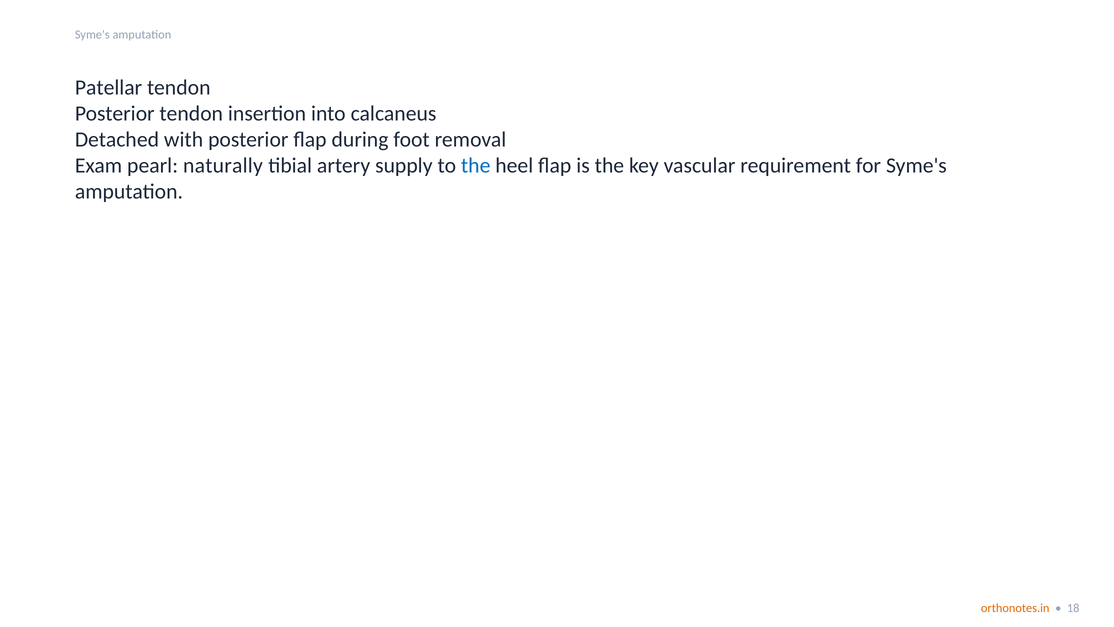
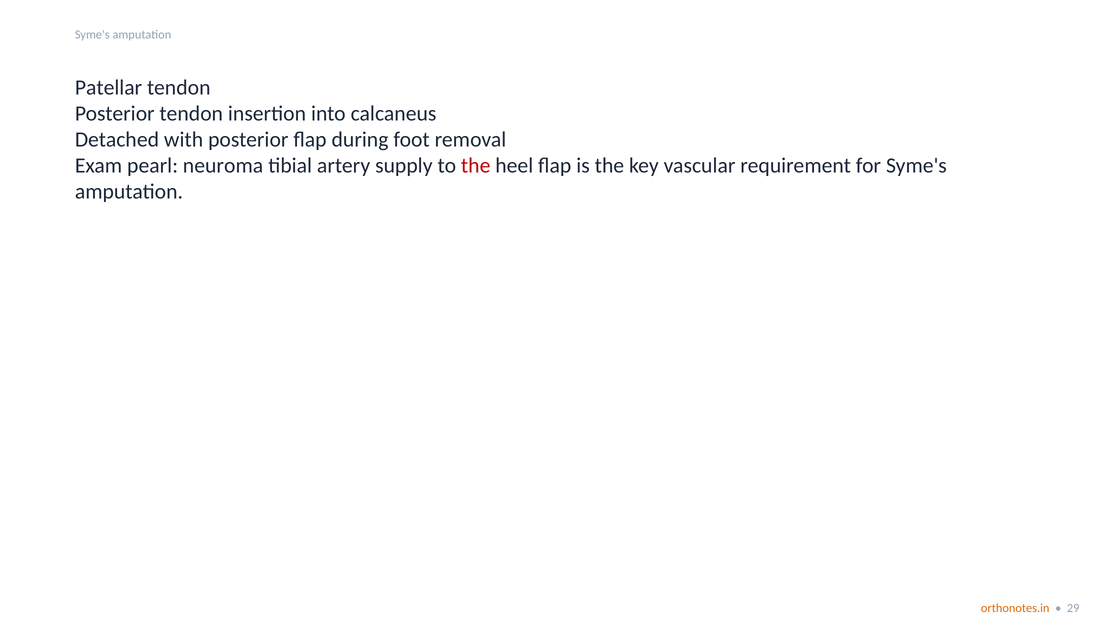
naturally: naturally -> neuroma (223, 165)
the colour: blue -> red (476, 165)
18: 18 -> 29 (1073, 608)
